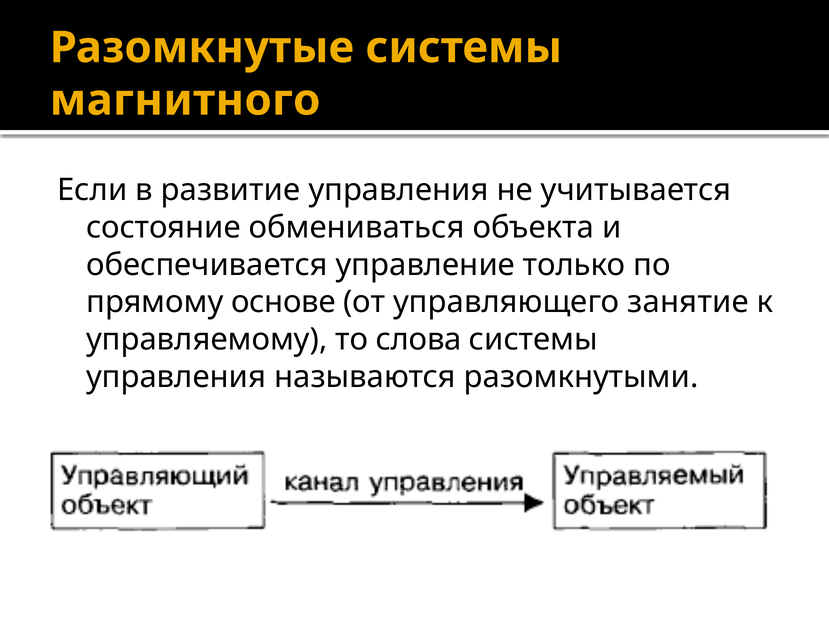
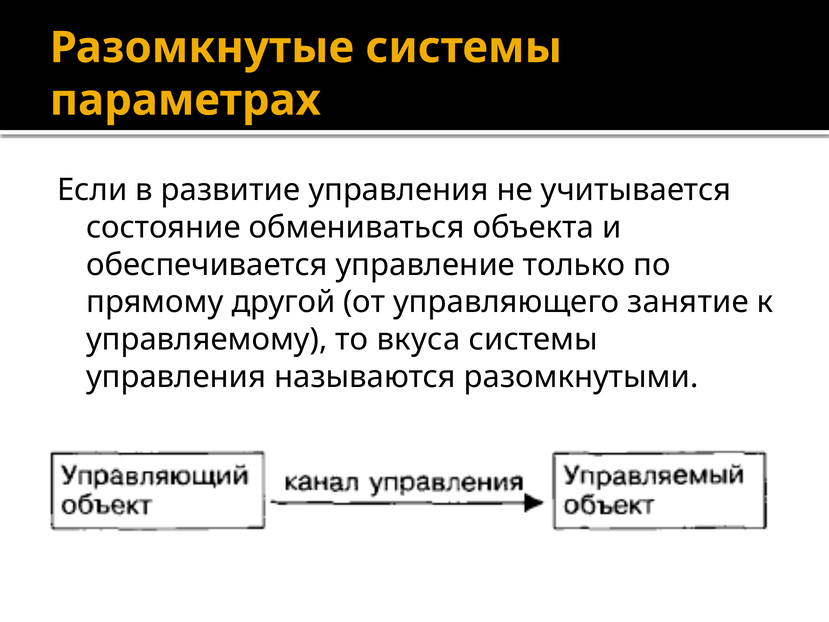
магнитного: магнитного -> параметрах (185, 100)
основе: основе -> другой (284, 302)
слова: слова -> вкуса (418, 339)
